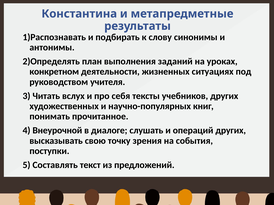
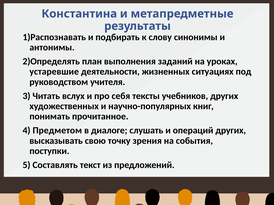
конкретном: конкретном -> устаревшие (54, 72)
Внеурочной: Внеурочной -> Предметом (57, 131)
